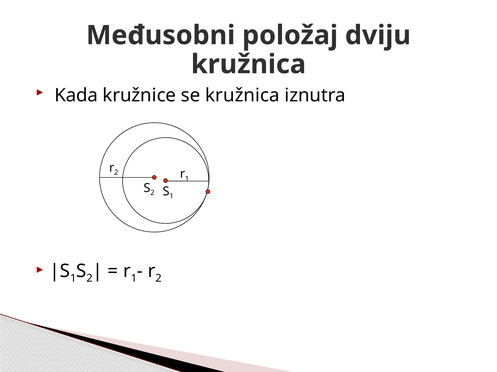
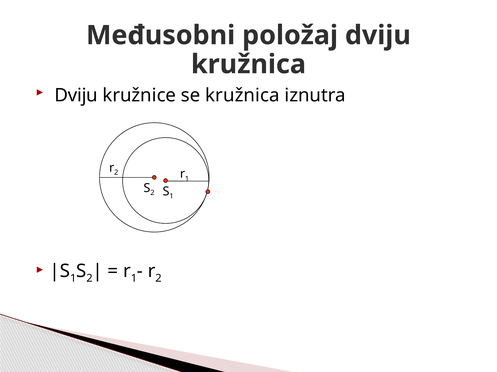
Kada: Kada -> Dviju (76, 95)
